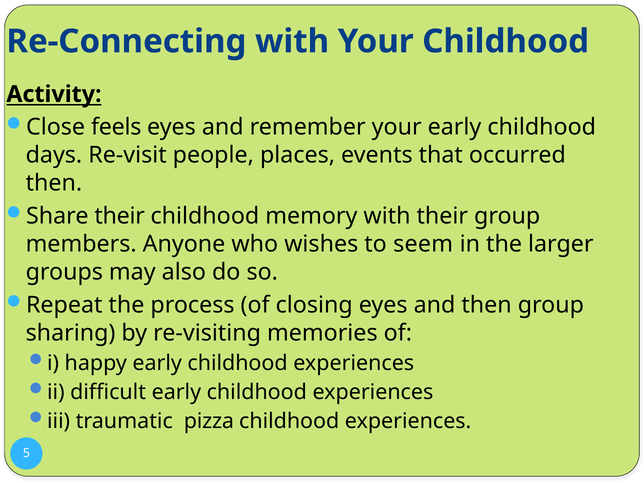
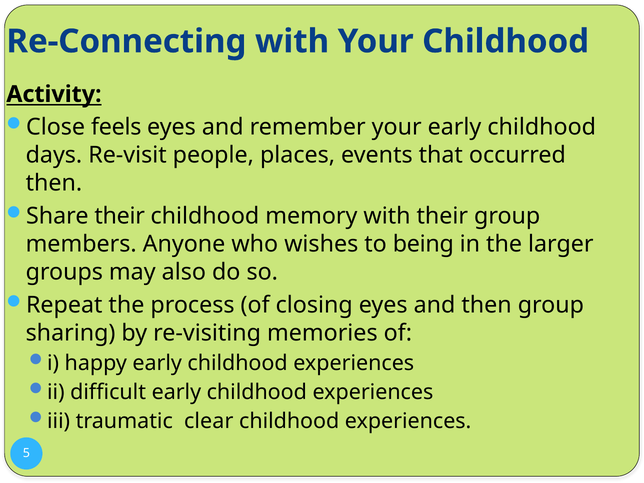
seem: seem -> being (423, 244)
pizza: pizza -> clear (209, 421)
